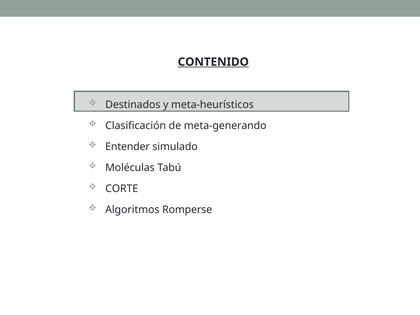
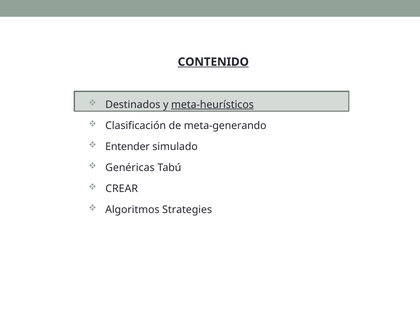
meta-heurísticos underline: none -> present (212, 105)
Moléculas: Moléculas -> Genéricas (130, 168)
CORTE: CORTE -> CREAR (122, 189)
Romperse: Romperse -> Strategies (187, 210)
